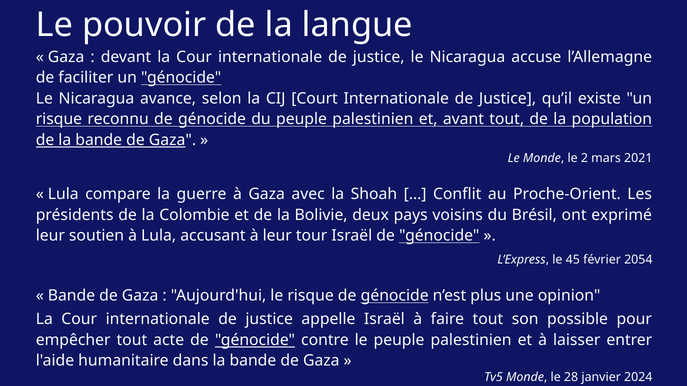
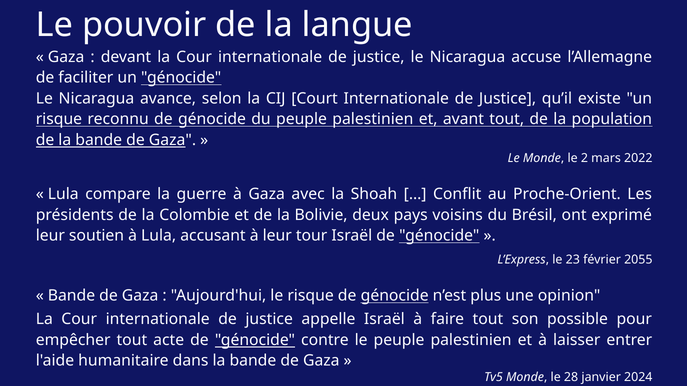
2021: 2021 -> 2022 (638, 158)
45: 45 -> 23 (573, 260)
2054: 2054 -> 2055 (638, 260)
